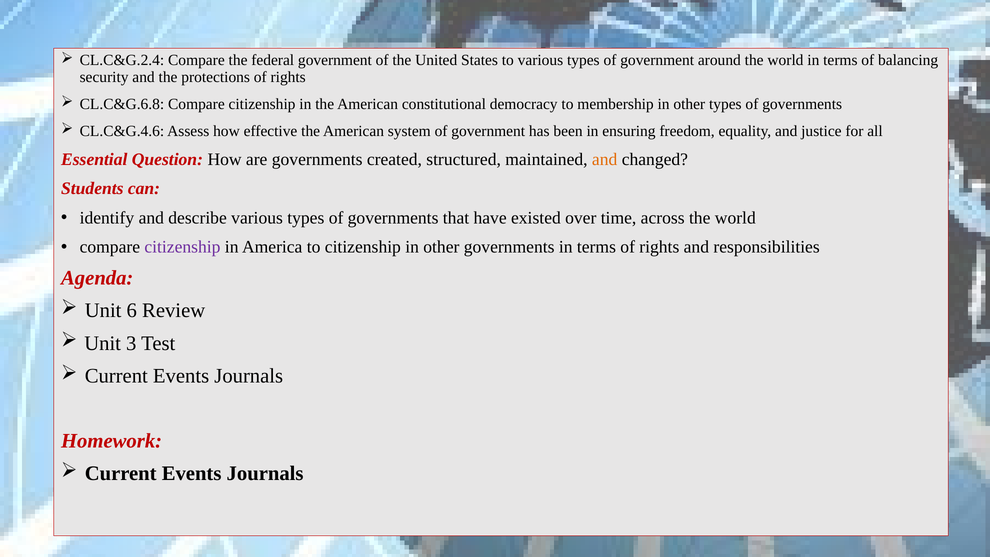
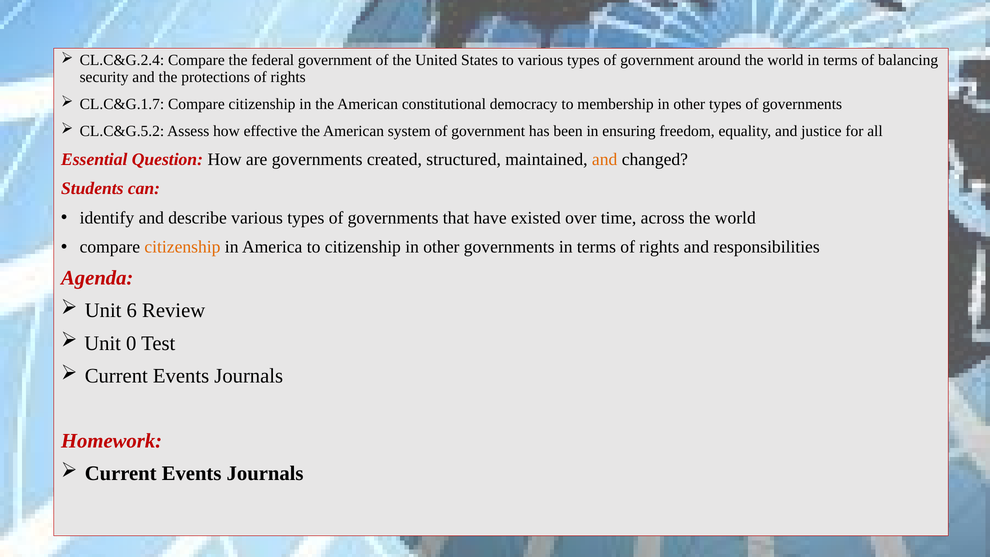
CL.C&G.6.8: CL.C&G.6.8 -> CL.C&G.1.7 (122, 104)
CL.C&G.4.6: CL.C&G.4.6 -> CL.C&G.5.2 (122, 131)
citizenship colour: purple -> orange (182, 247)
3: 3 -> 0 (131, 343)
